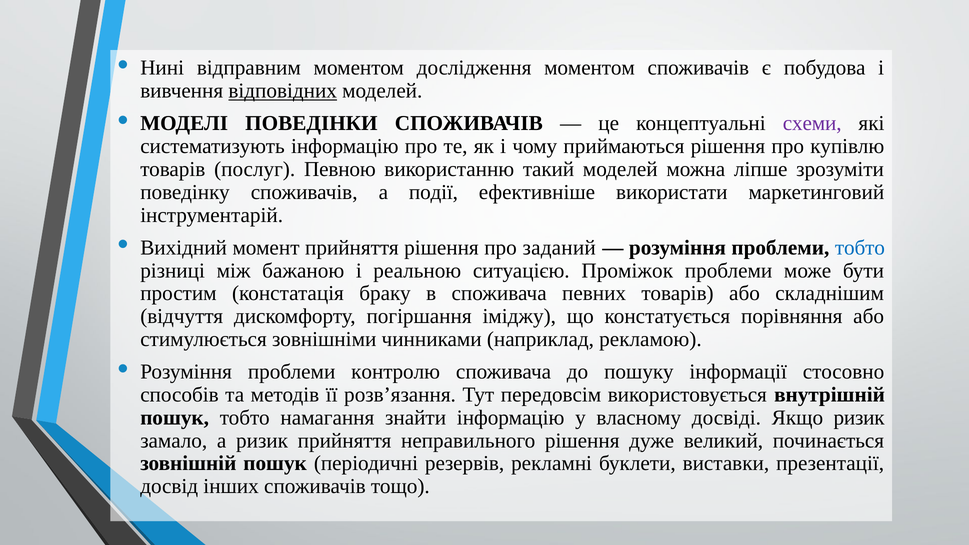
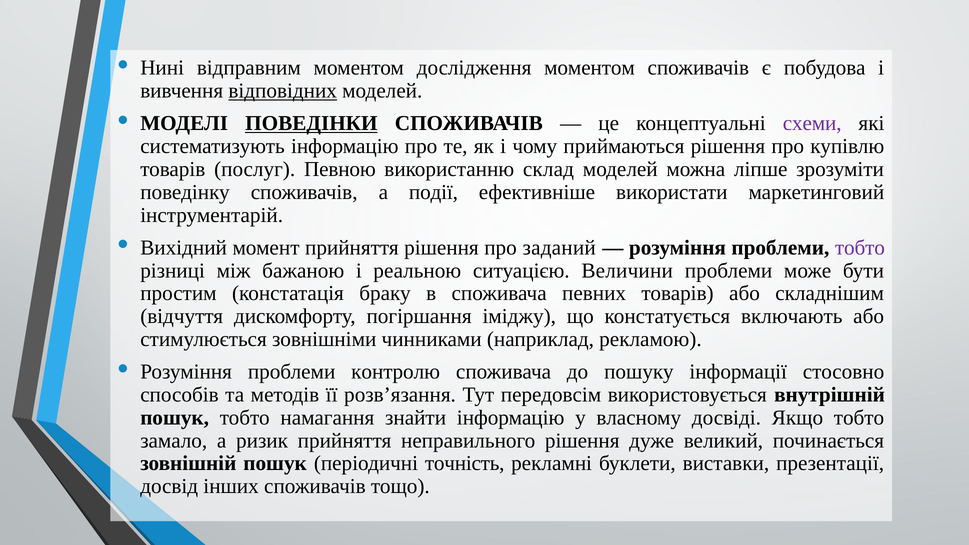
ПОВЕДІНКИ underline: none -> present (311, 124)
такий: такий -> склад (548, 169)
тобто colour: blue -> purple (860, 248)
Проміжок: Проміжок -> Величини (627, 271)
порівняння: порівняння -> включають (792, 316)
Якщо ризик: ризик -> тобто (859, 418)
резервів: резервів -> точність (465, 464)
